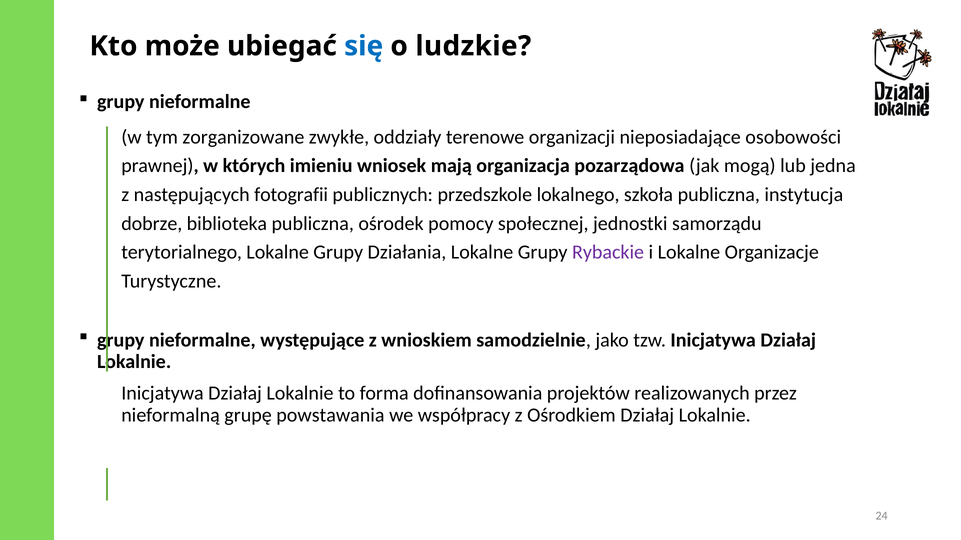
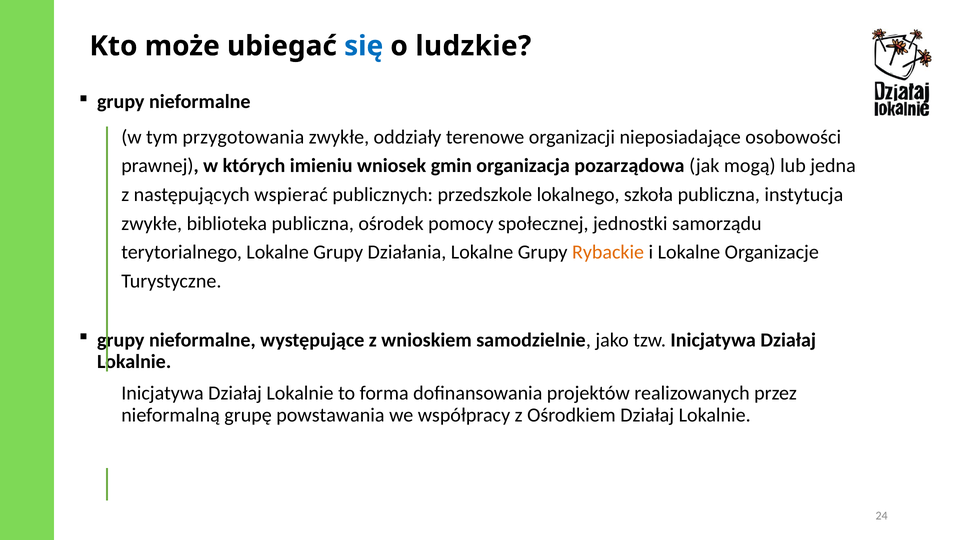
zorganizowane: zorganizowane -> przygotowania (243, 137)
mają: mają -> gmin (451, 166)
fotografii: fotografii -> wspierać (291, 195)
dobrze: dobrze -> zwykłe (152, 224)
Rybackie colour: purple -> orange (608, 253)
